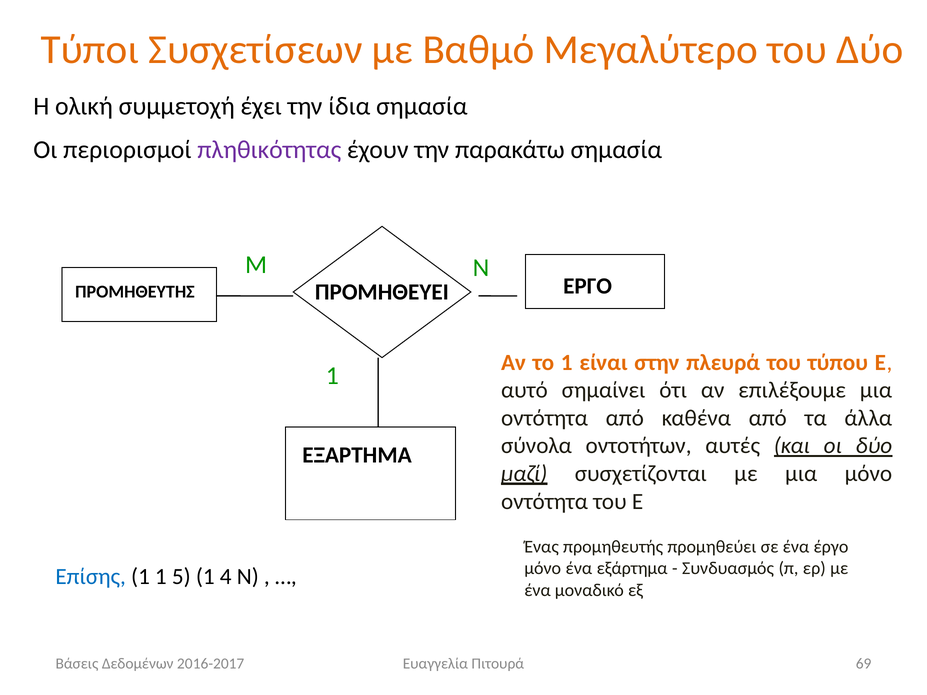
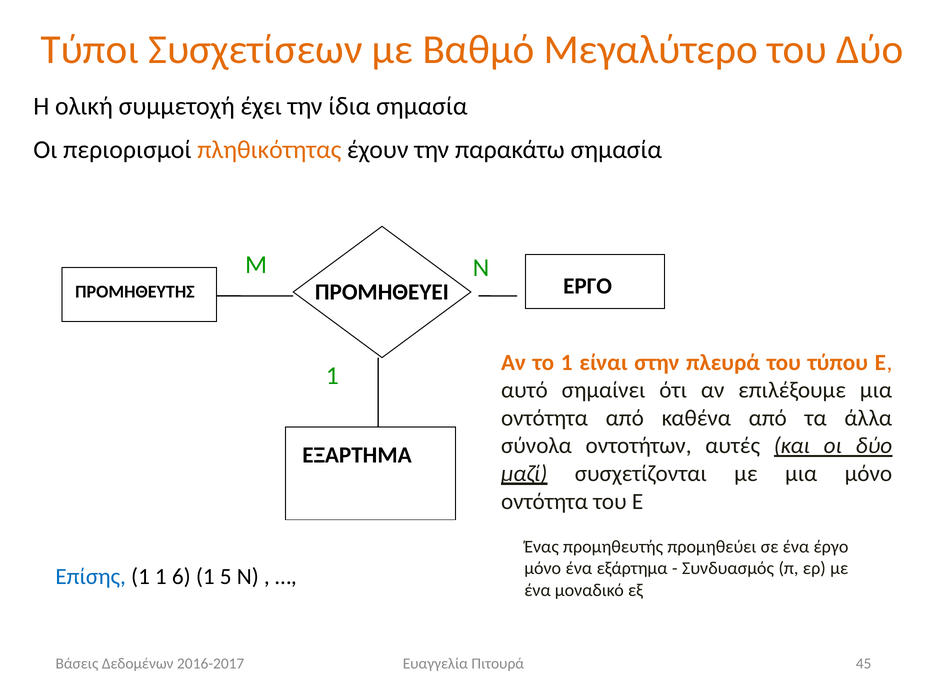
πληθικότητας colour: purple -> orange (269, 150)
5: 5 -> 6 (181, 577)
4: 4 -> 5 (226, 577)
69: 69 -> 45 (864, 664)
